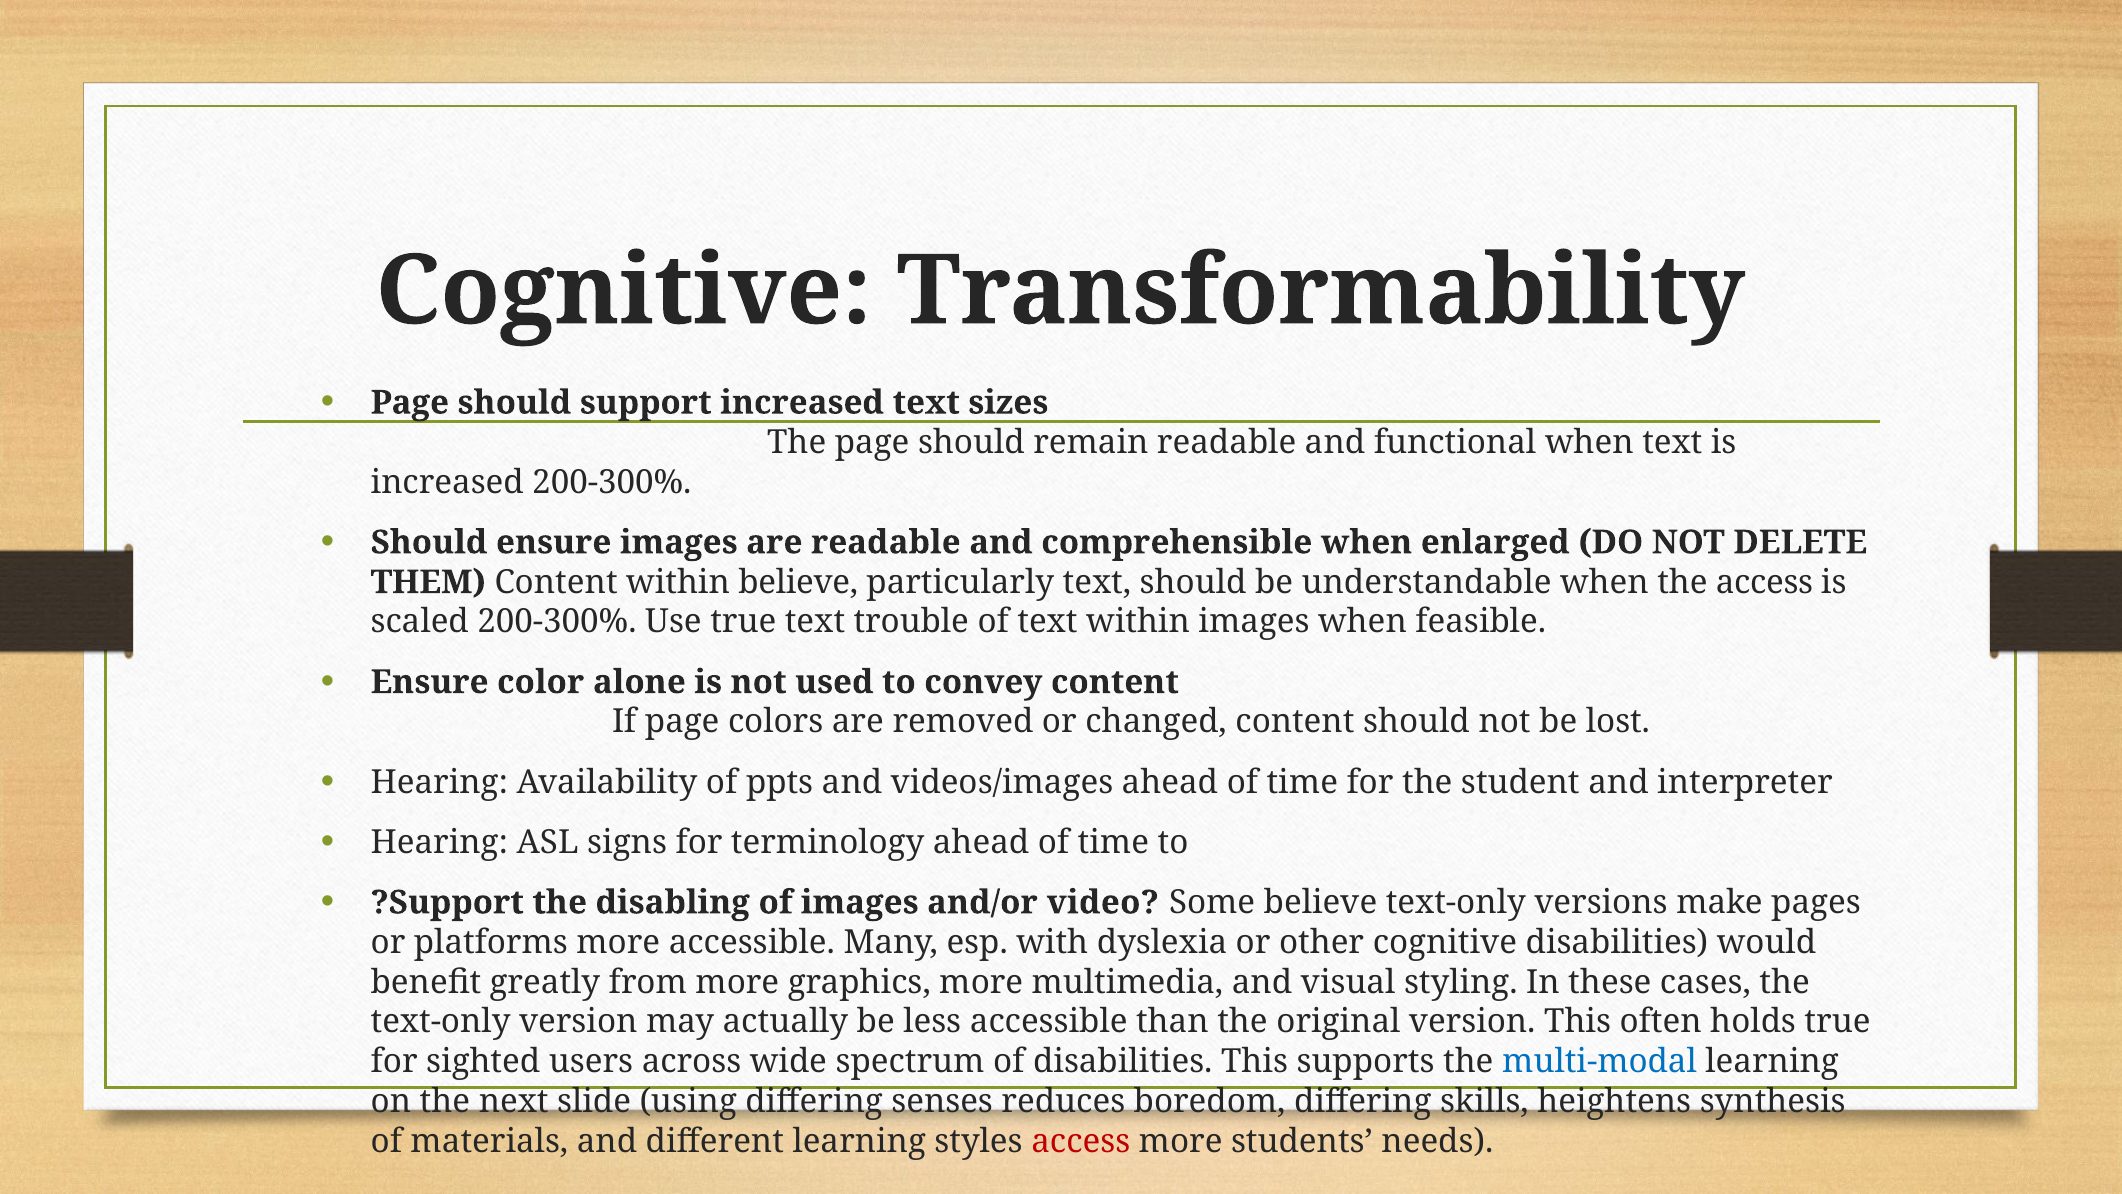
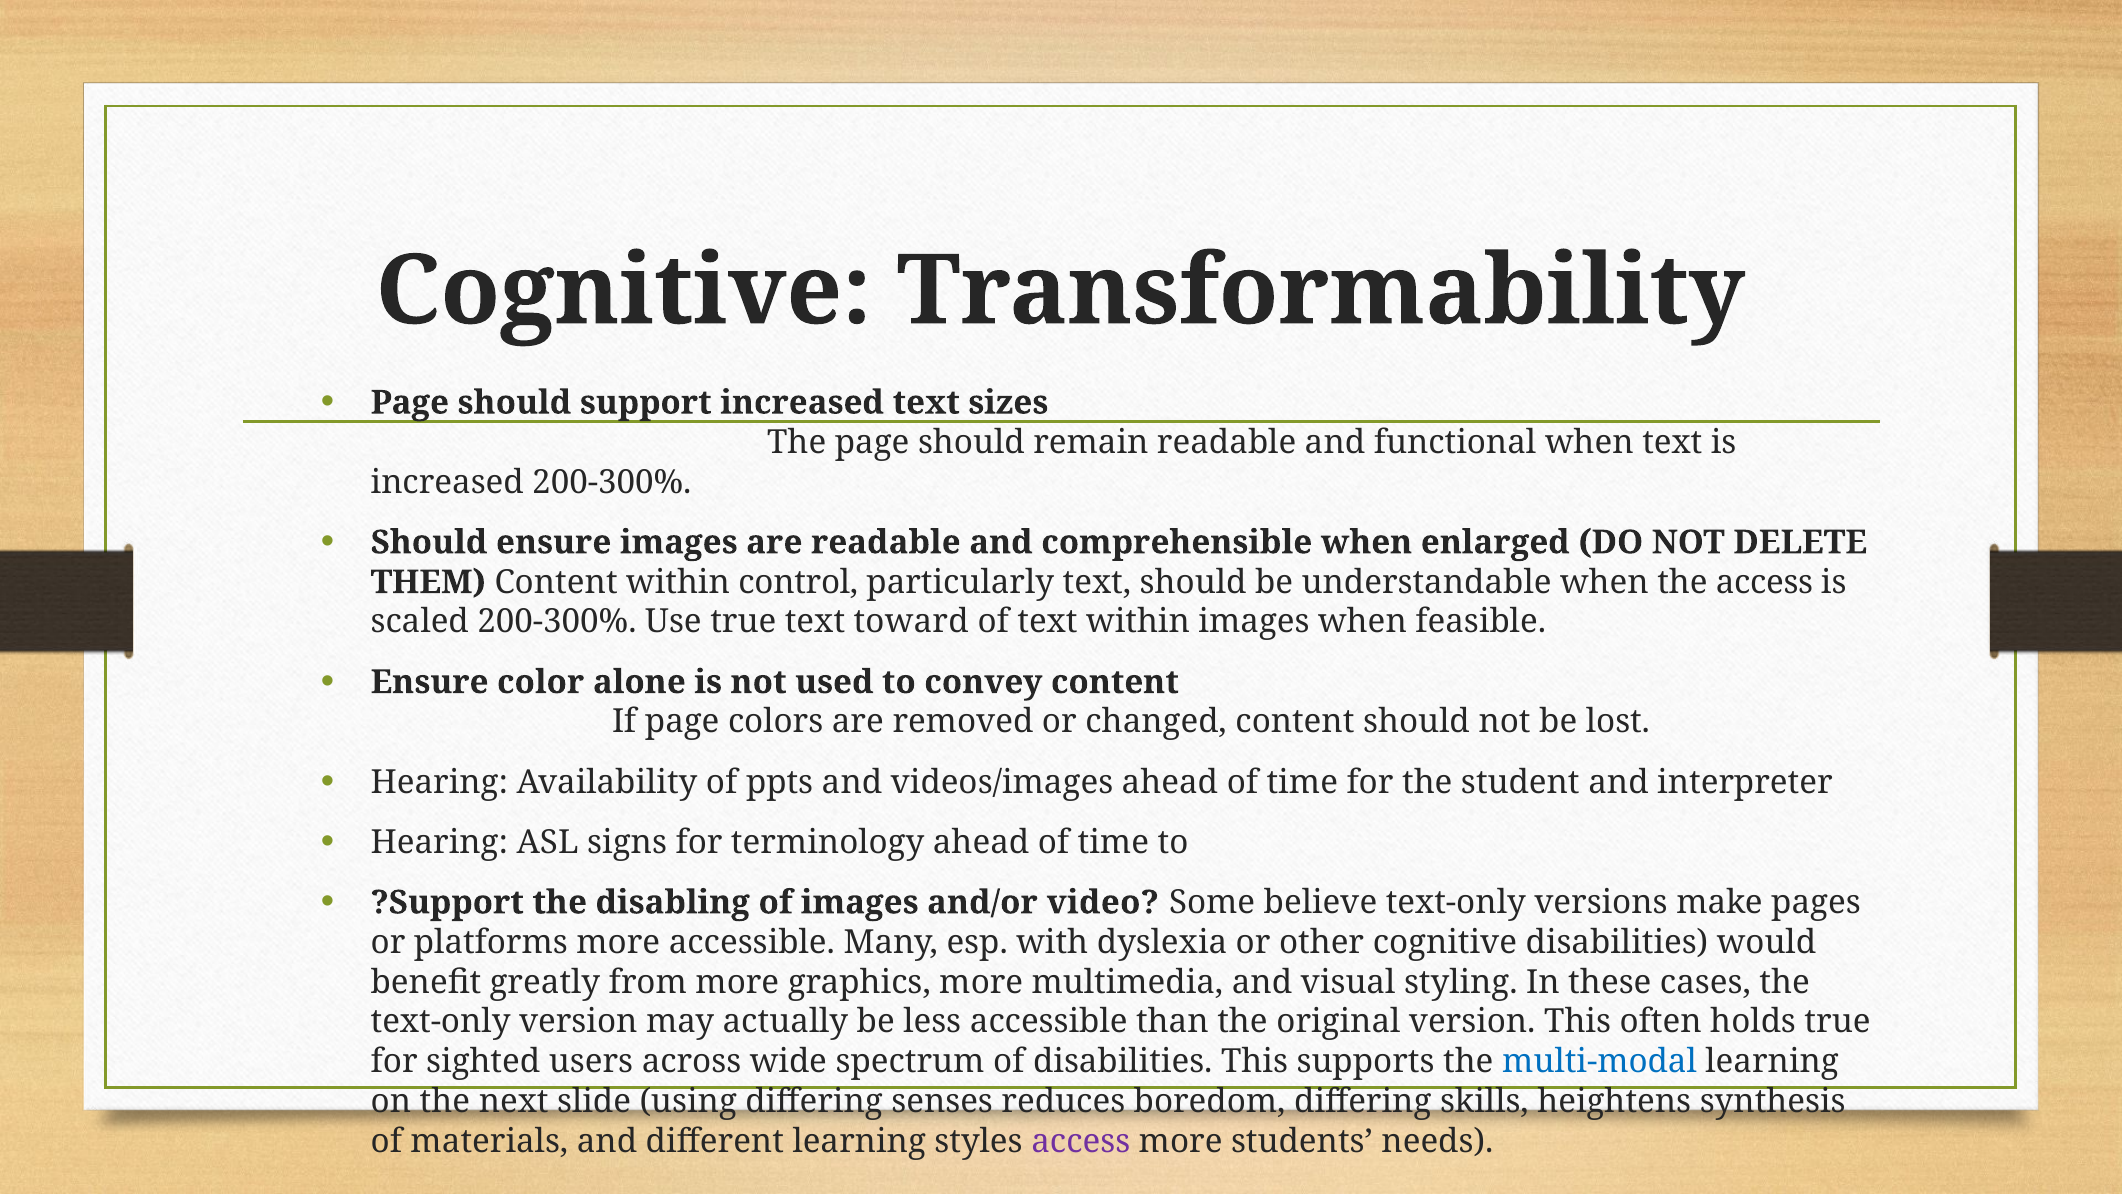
within believe: believe -> control (798, 582)
trouble: trouble -> toward (911, 622)
access colour: red -> purple (1081, 1141)
